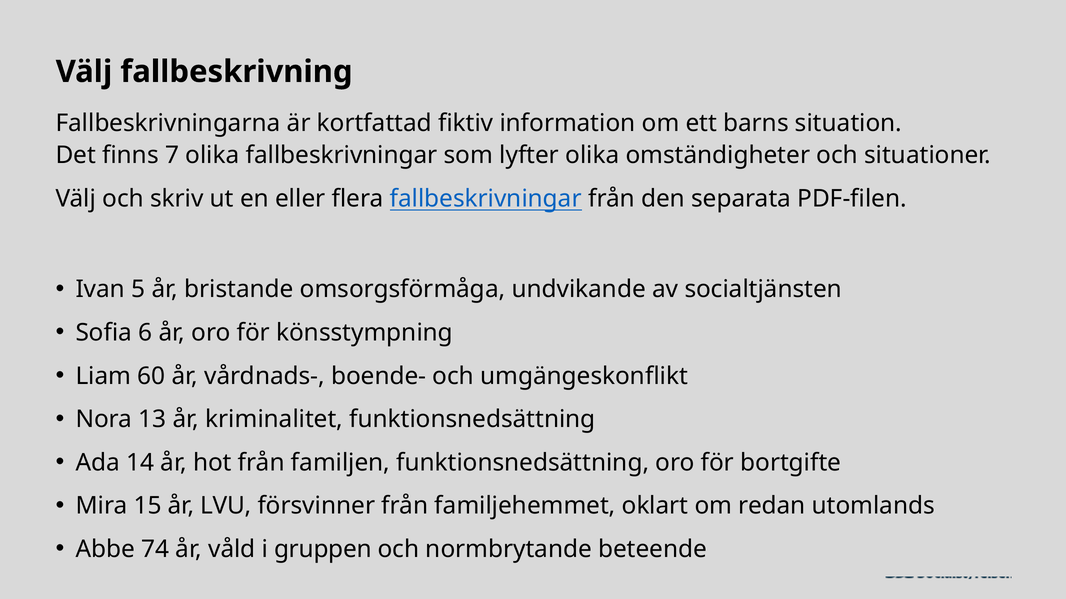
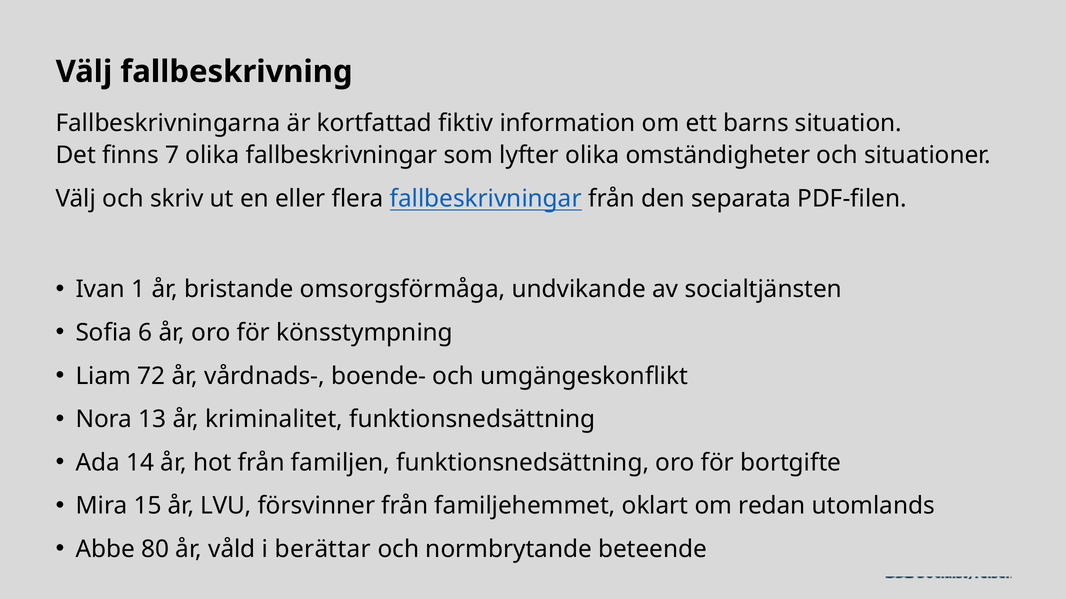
5: 5 -> 1 (138, 290)
60: 60 -> 72 (151, 376)
74: 74 -> 80 (155, 550)
gruppen: gruppen -> berättar (323, 550)
